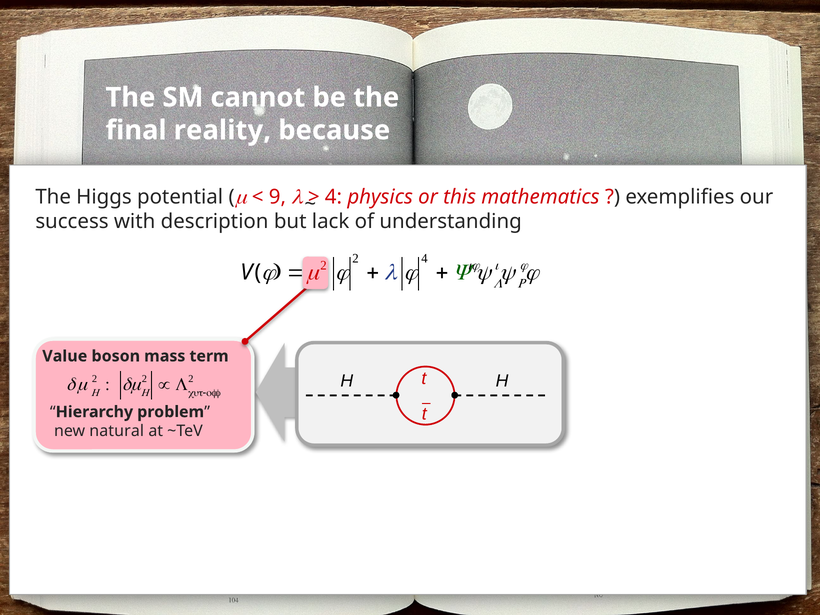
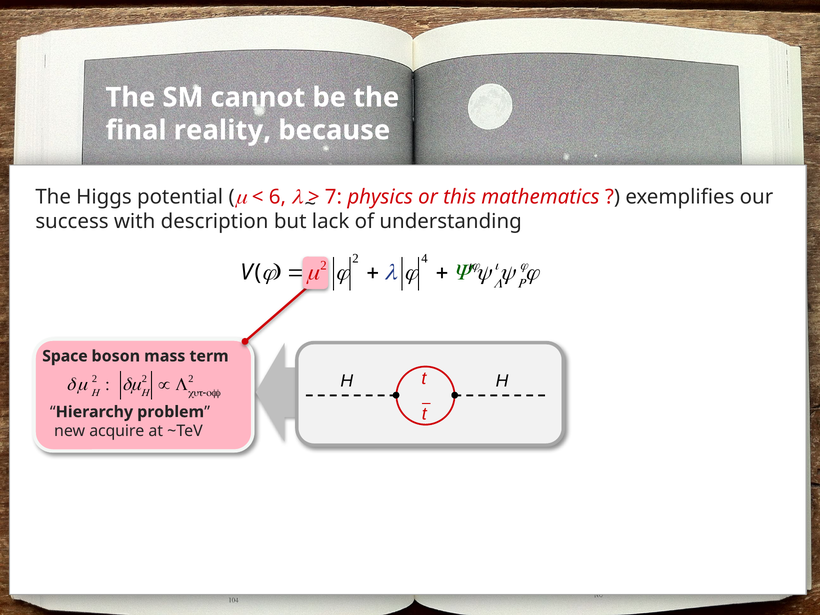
9: 9 -> 6 (277, 197)
4: 4 -> 7 (333, 197)
Value: Value -> Space (65, 356)
natural: natural -> acquire (117, 431)
